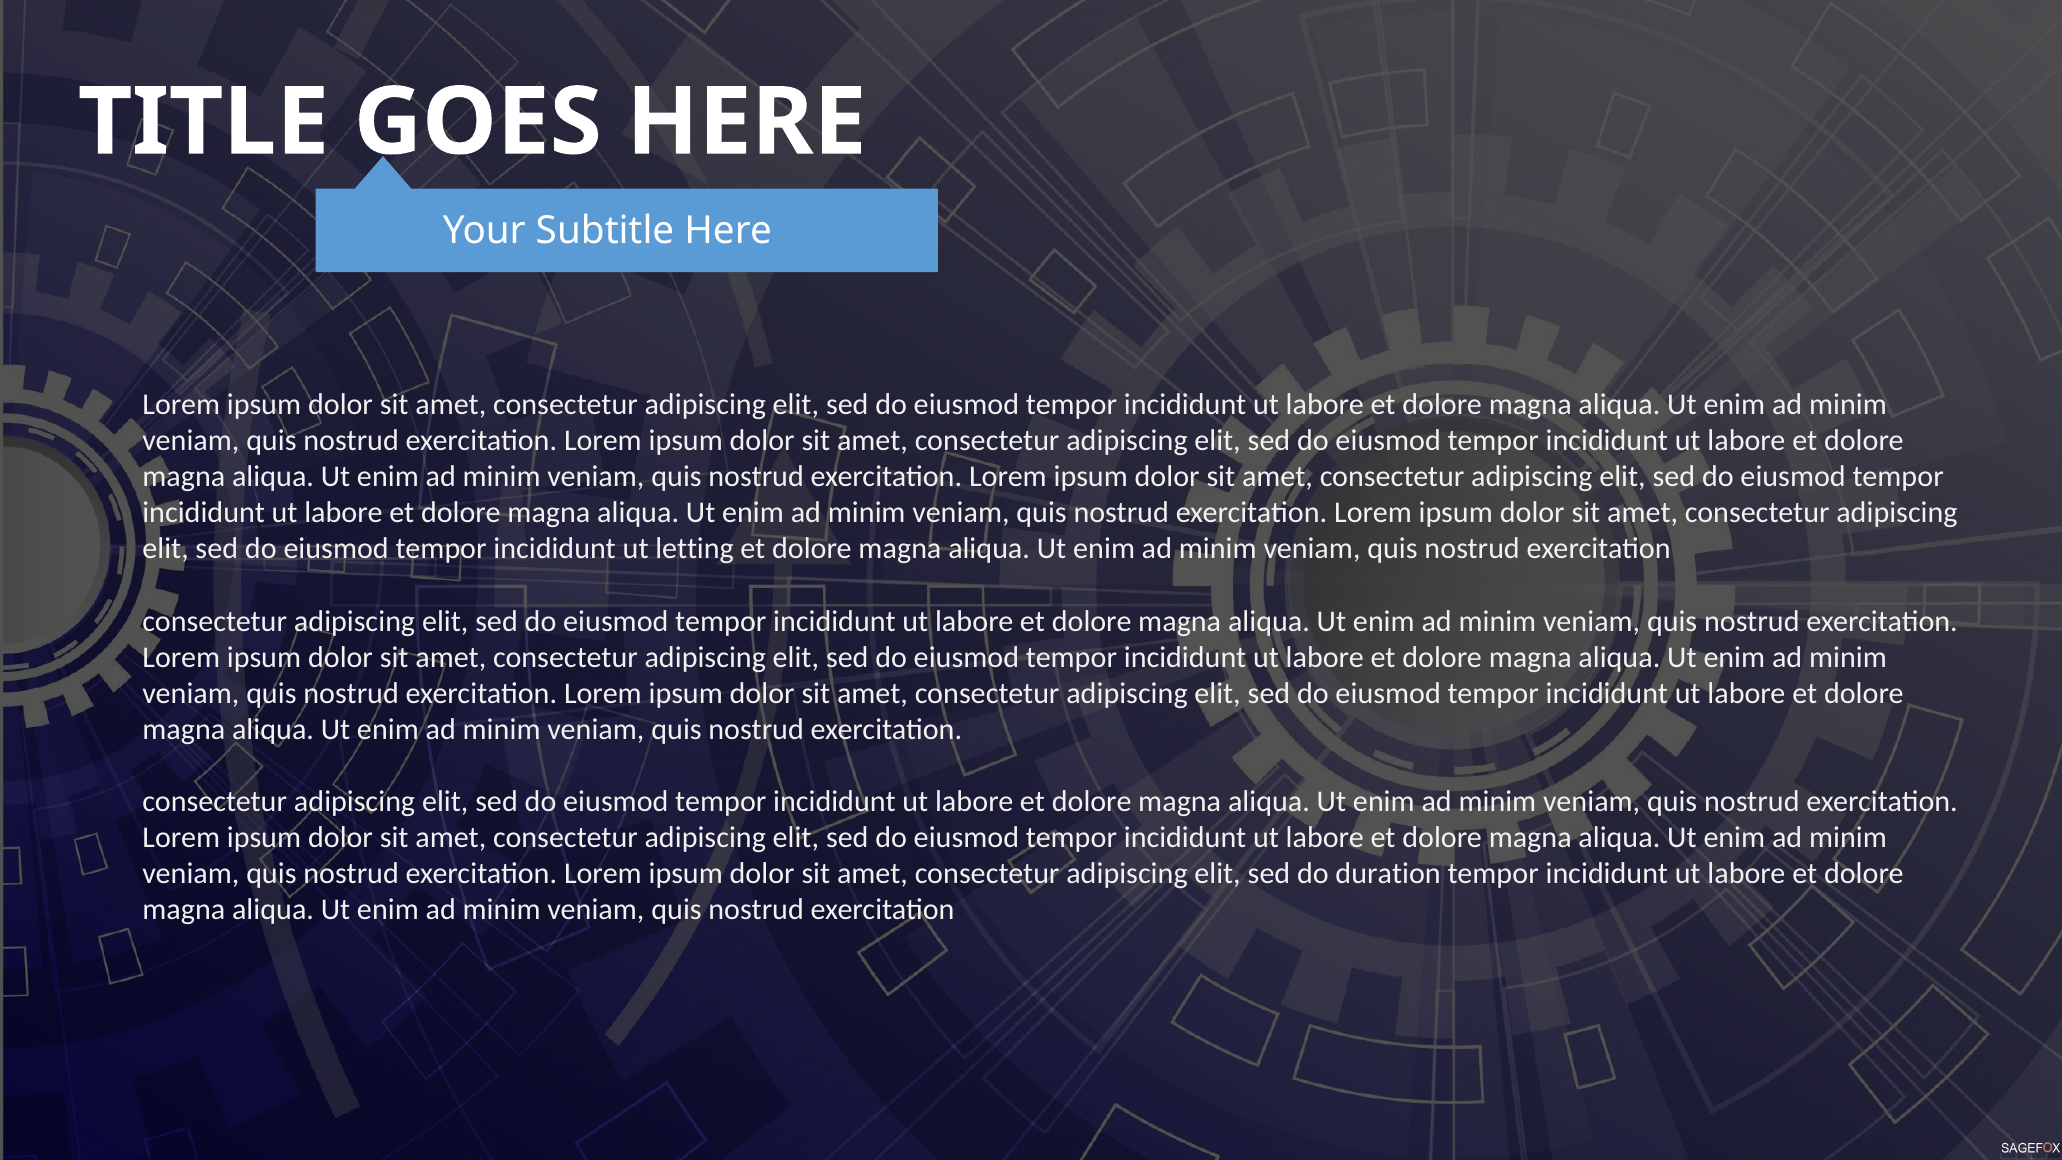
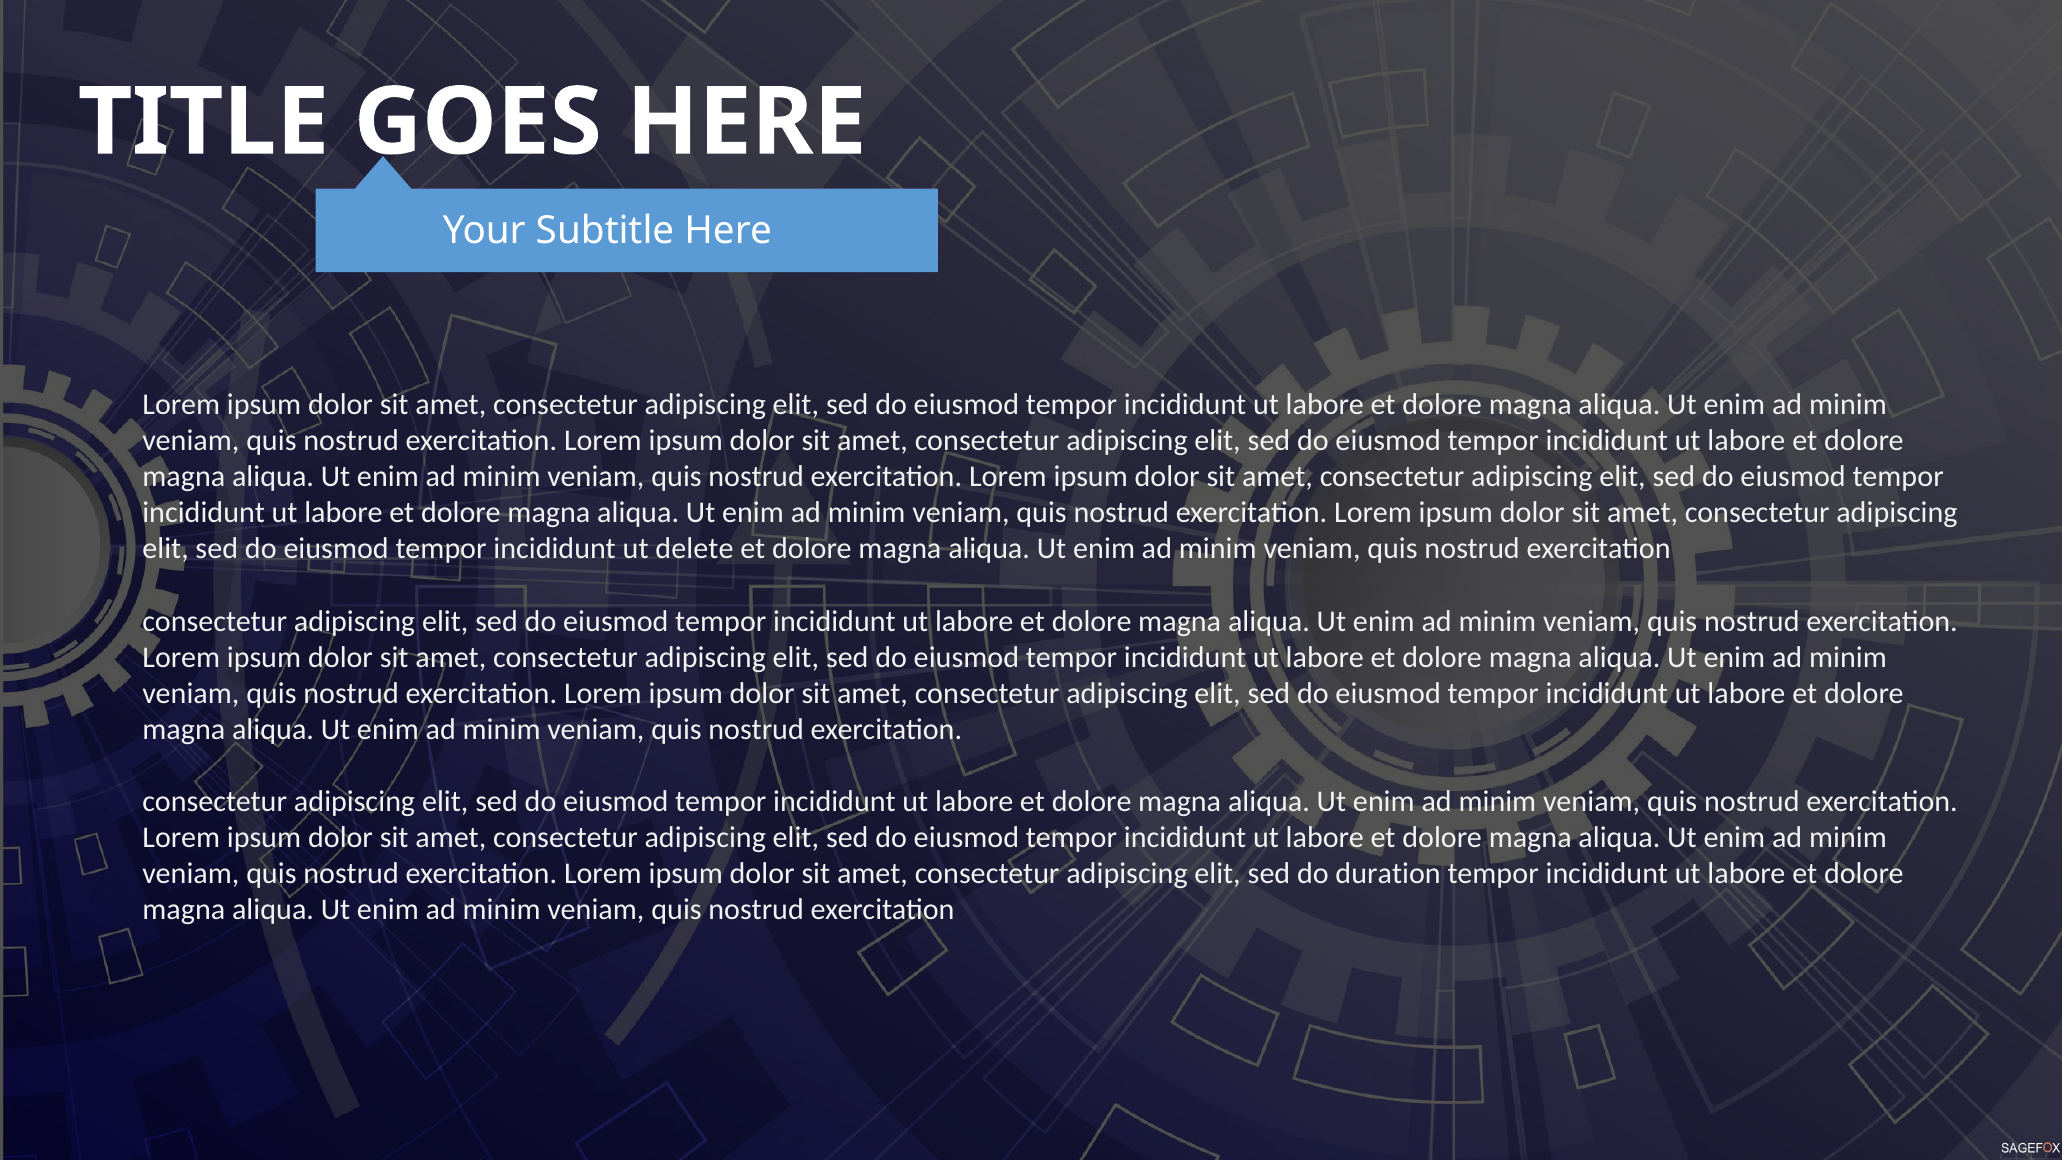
letting: letting -> delete (694, 549)
